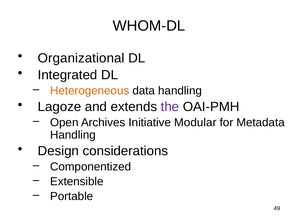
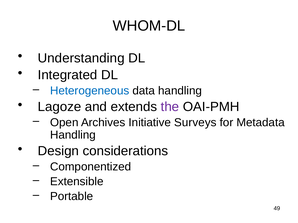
Organizational: Organizational -> Understanding (81, 58)
Heterogeneous colour: orange -> blue (90, 91)
Modular: Modular -> Surveys (195, 123)
